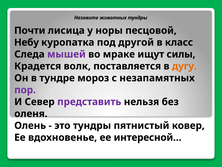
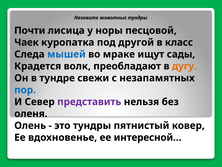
Небу: Небу -> Чаек (27, 42)
мышей colour: purple -> blue (66, 54)
силы: силы -> сады (181, 54)
поставляется: поставляется -> преобладают (127, 66)
мороз: мороз -> свежи (93, 78)
пор colour: purple -> blue (25, 90)
